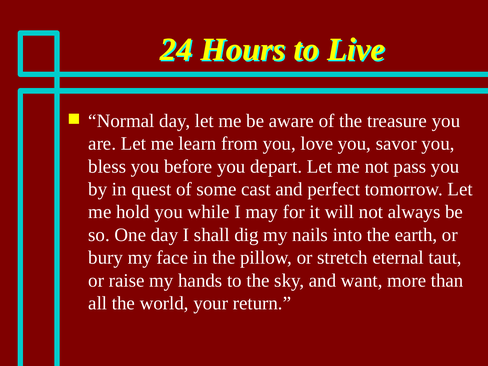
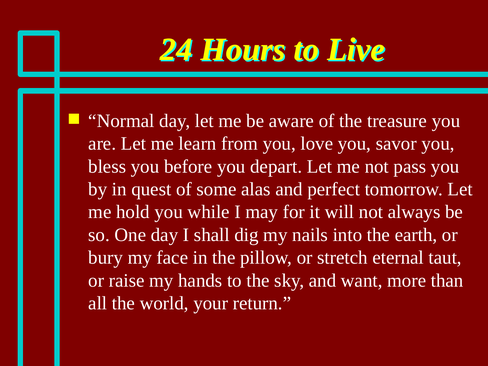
cast: cast -> alas (256, 189)
